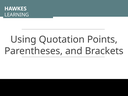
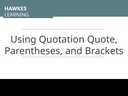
Points: Points -> Quote (102, 39)
